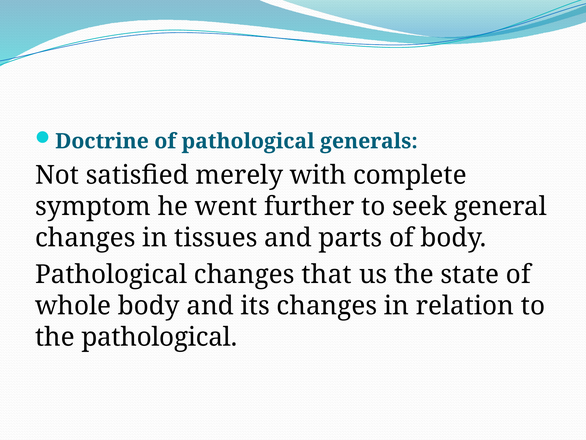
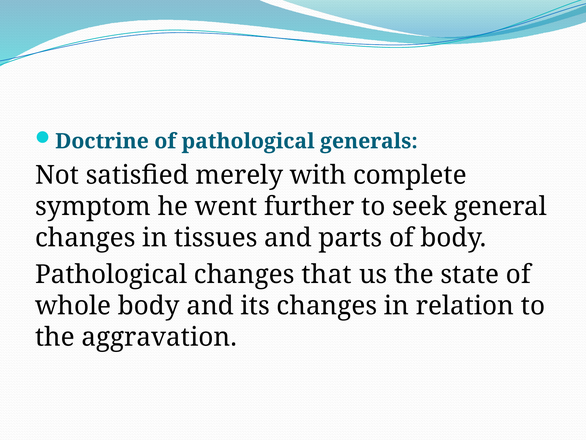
the pathological: pathological -> aggravation (159, 337)
